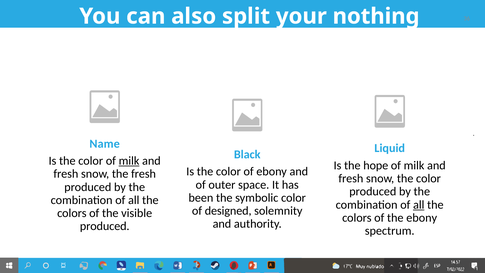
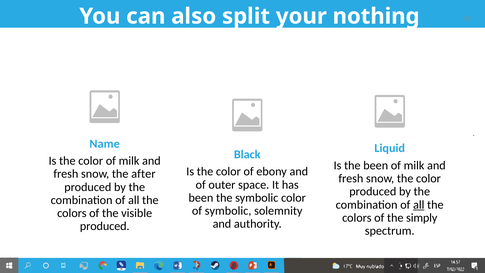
milk underline: present -> none (129, 161)
the hope: hope -> been (376, 165)
the fresh: fresh -> after (143, 174)
of designed: designed -> symbolic (228, 211)
the ebony: ebony -> simply (422, 218)
